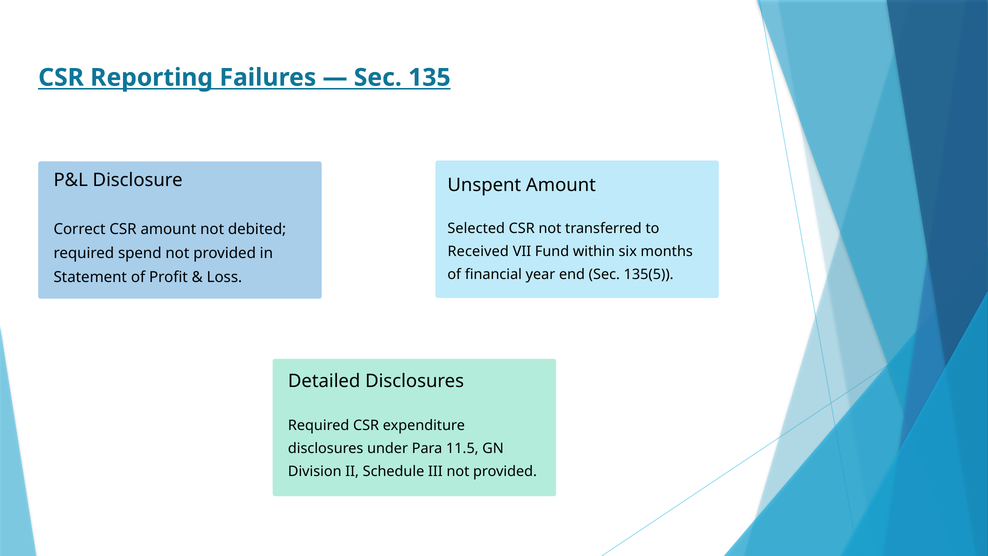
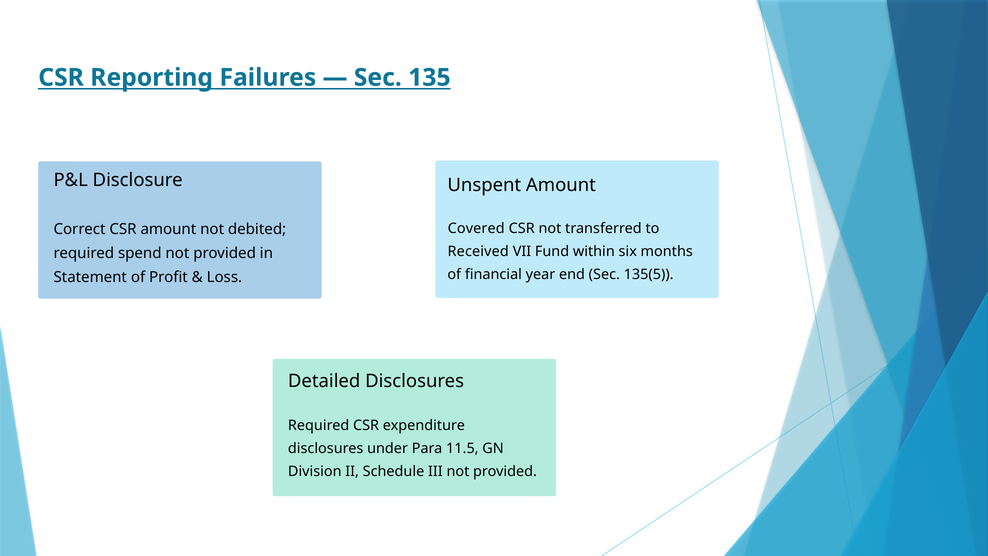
Selected: Selected -> Covered (476, 228)
